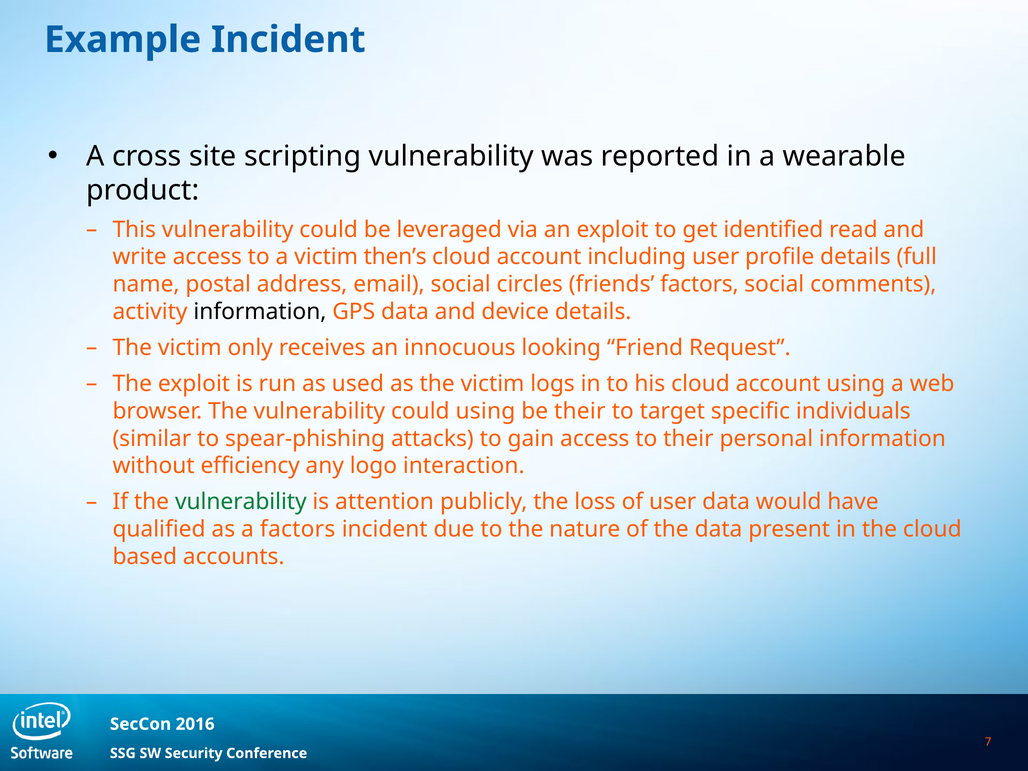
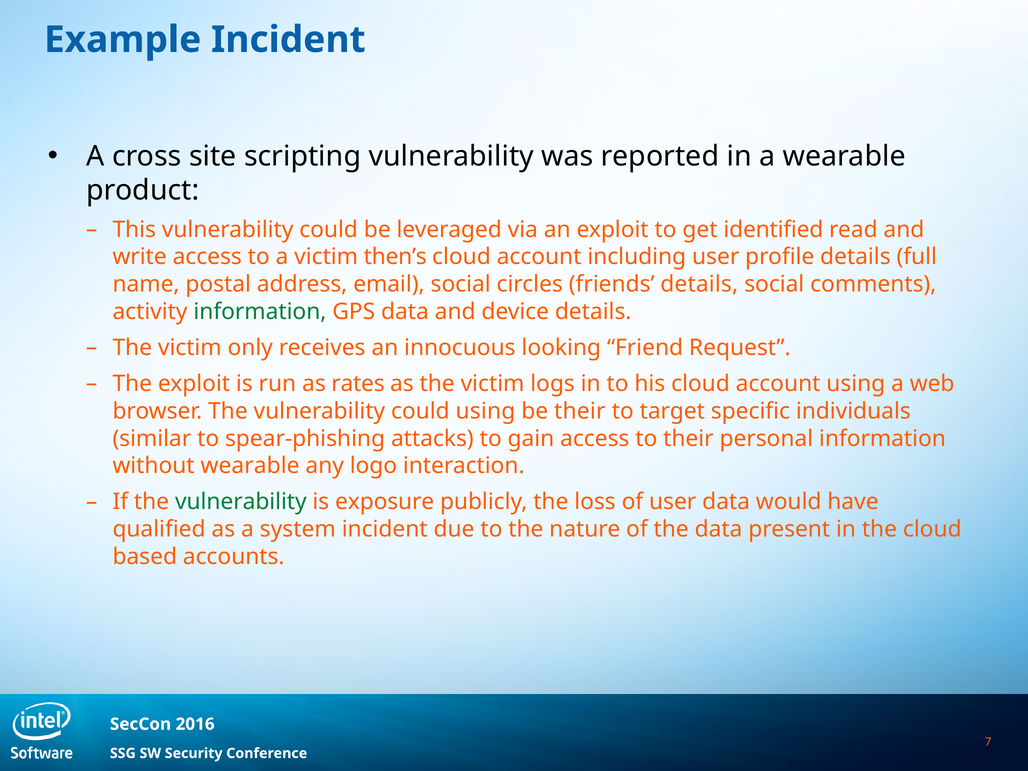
friends factors: factors -> details (699, 284)
information colour: black -> green (260, 312)
used: used -> rates (358, 384)
without efficiency: efficiency -> wearable (250, 466)
attention: attention -> exposure (385, 502)
a factors: factors -> system (298, 529)
